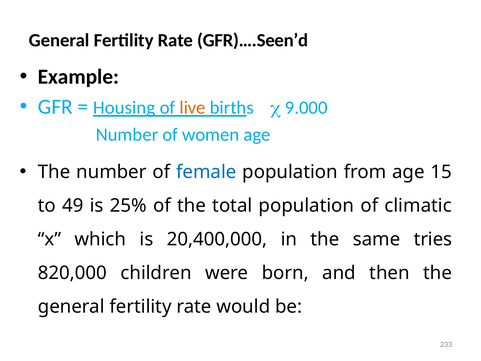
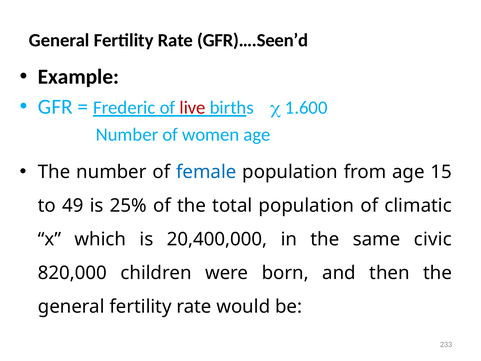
Housing: Housing -> Frederic (124, 108)
live colour: orange -> red (193, 108)
9.000: 9.000 -> 1.600 (306, 108)
tries: tries -> civic (433, 239)
